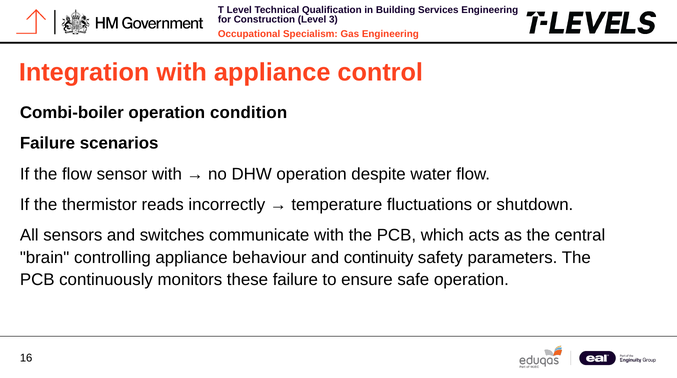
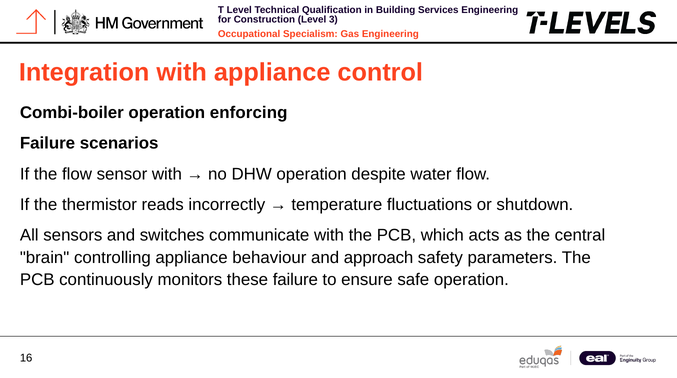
condition: condition -> enforcing (249, 113)
continuity: continuity -> approach (379, 258)
